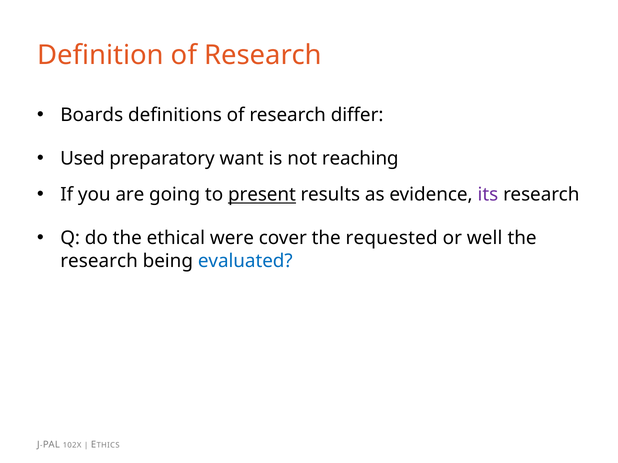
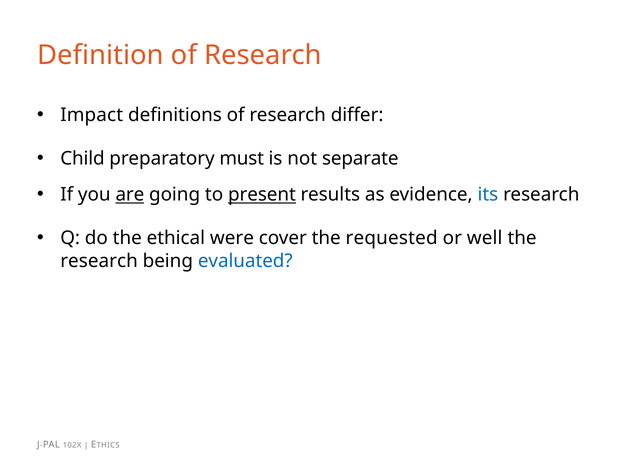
Boards: Boards -> Impact (92, 115)
Used: Used -> Child (82, 159)
want: want -> must (242, 159)
reaching: reaching -> separate (360, 159)
are underline: none -> present (130, 195)
its colour: purple -> blue (488, 195)
